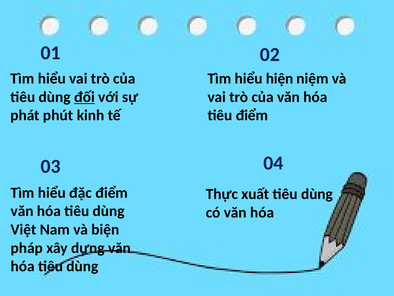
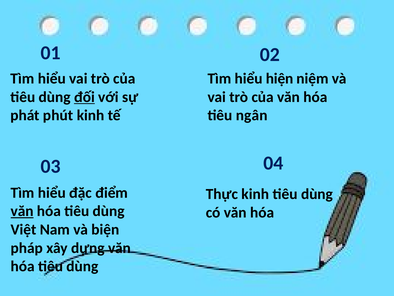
tiêu điểm: điểm -> ngân (252, 115)
Thực xuất: xuất -> kinh (255, 194)
văn underline: none -> present (22, 211)
